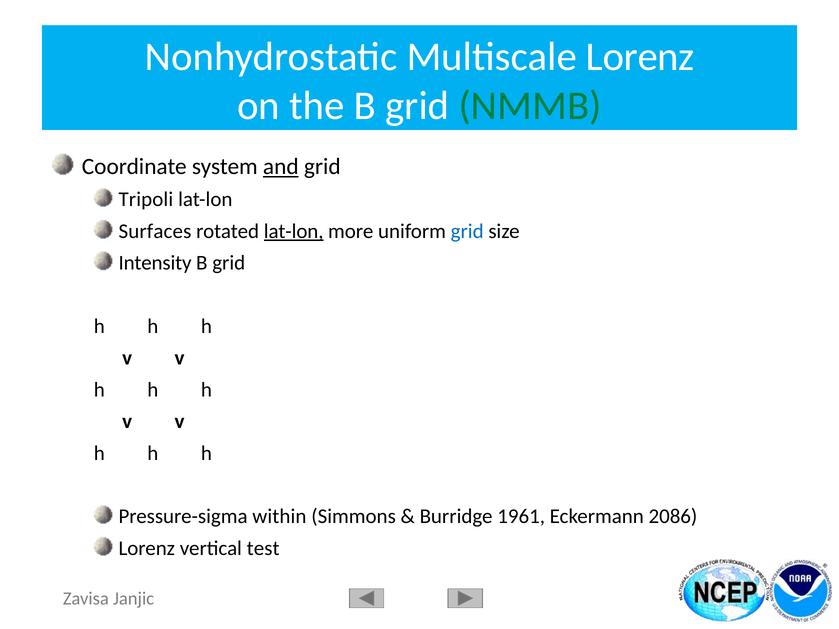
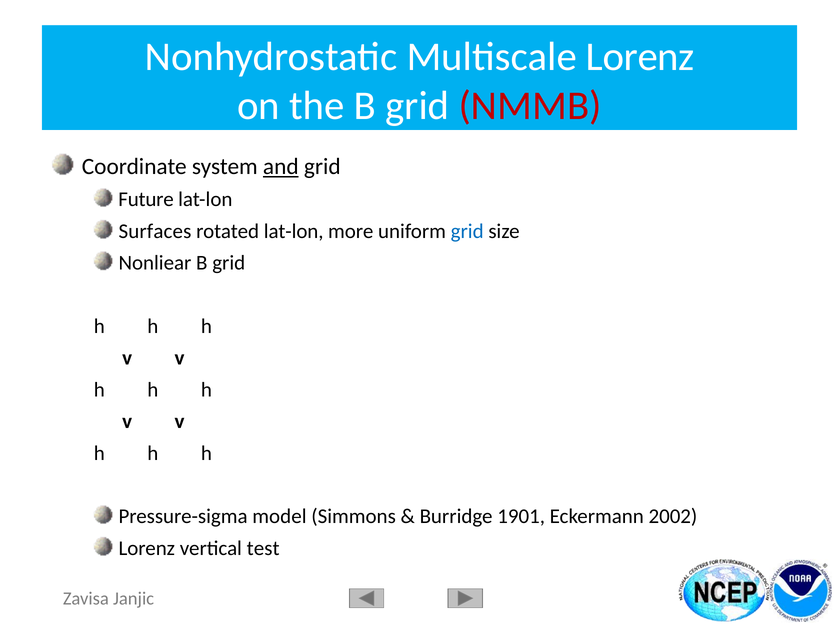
NMMB colour: green -> red (530, 106)
Tripoli: Tripoli -> Future (146, 200)
lat-lon underline: present -> none (294, 231)
Intensity: Intensity -> Nonliear (155, 263)
within: within -> model (279, 517)
1961: 1961 -> 1901 (521, 517)
2086: 2086 -> 2002 (673, 517)
